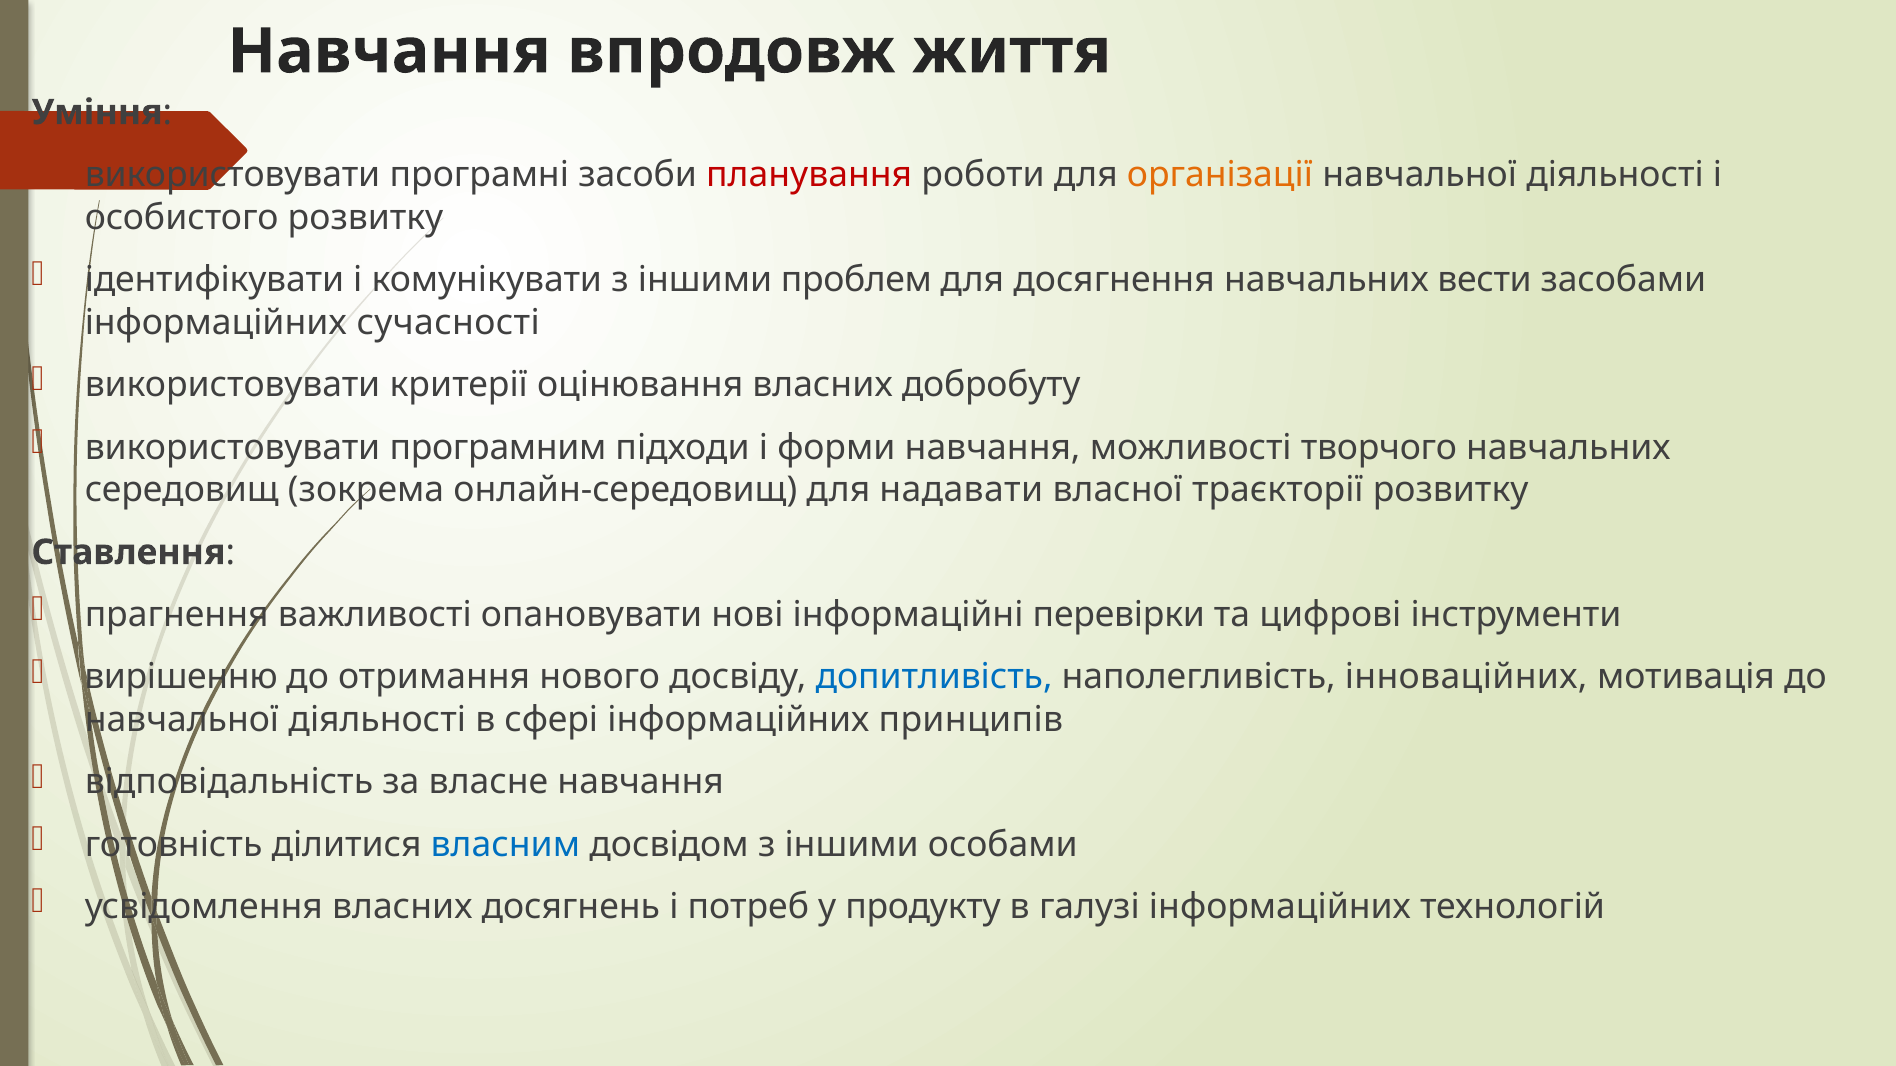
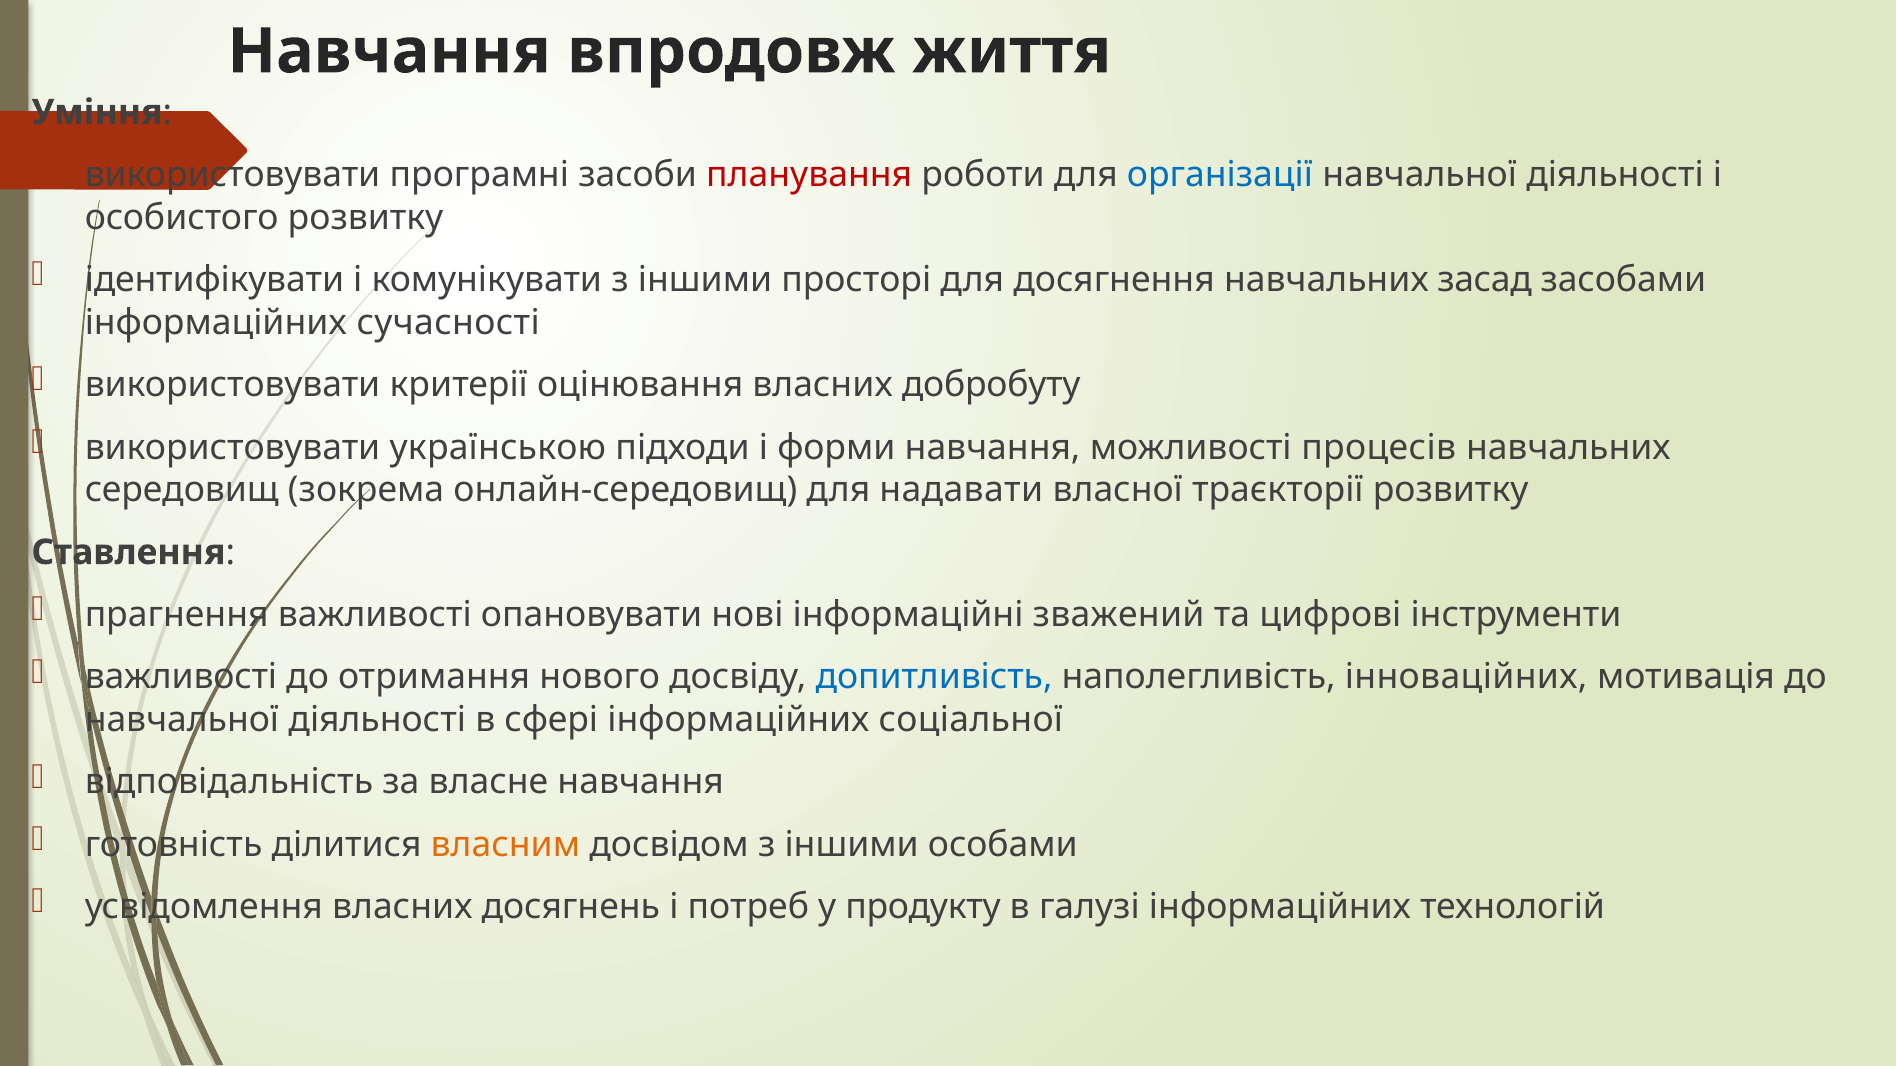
організації colour: orange -> blue (1220, 175)
проблем: проблем -> просторі (856, 280)
вести: вести -> засад (1485, 280)
програмним: програмним -> українською (498, 448)
творчого: творчого -> процесів (1379, 448)
перевірки: перевірки -> зважений (1119, 615)
вирішенню: вирішенню -> важливості (181, 677)
принципів: принципів -> соціальної (971, 720)
власним colour: blue -> orange (505, 845)
